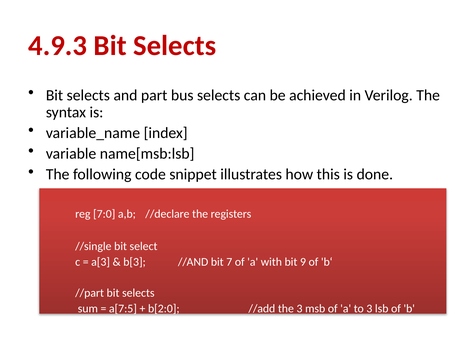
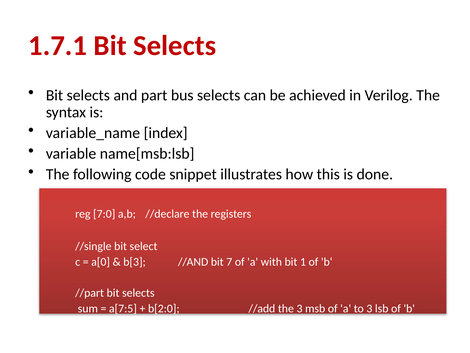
4.9.3: 4.9.3 -> 1.7.1 (58, 45)
a[3: a[3 -> a[0 (101, 262)
9: 9 -> 1 (303, 262)
